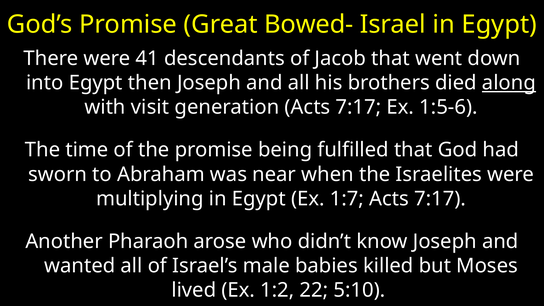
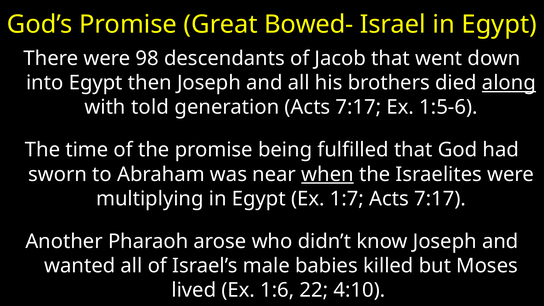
41: 41 -> 98 (147, 59)
visit: visit -> told (150, 107)
when underline: none -> present (328, 174)
1:2: 1:2 -> 1:6 (277, 290)
5:10: 5:10 -> 4:10 (359, 290)
